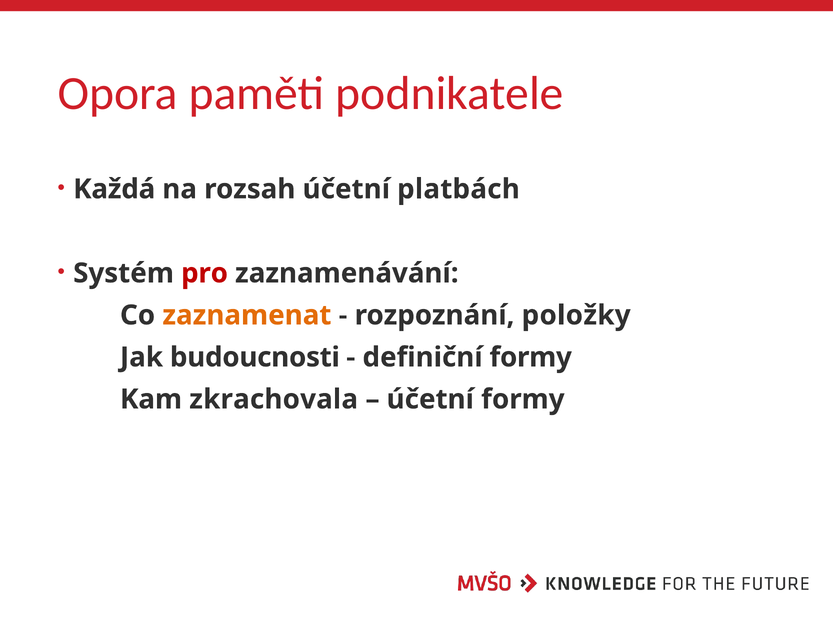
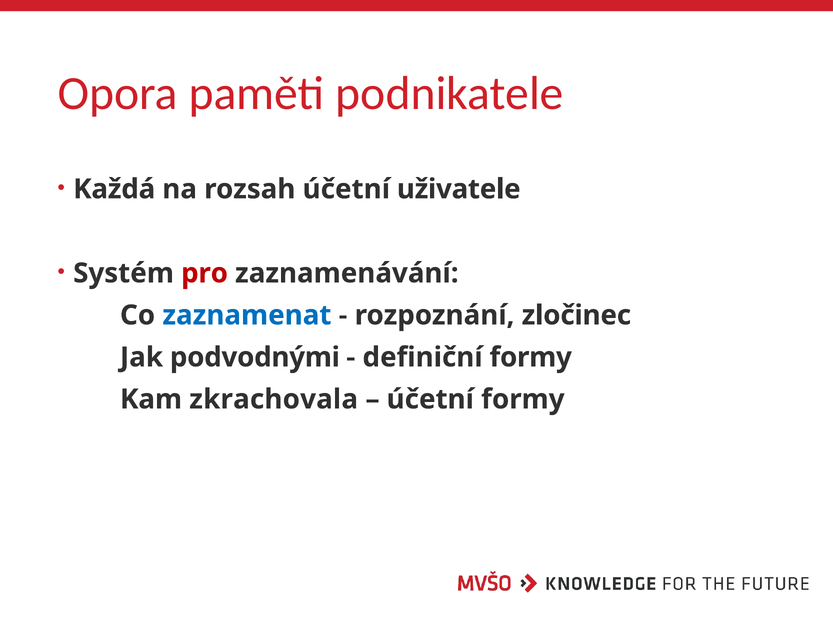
platbách: platbách -> uživatele (459, 189)
zaznamenat colour: orange -> blue (247, 315)
položky: položky -> zločinec (576, 315)
budoucnosti: budoucnosti -> podvodnými (255, 357)
